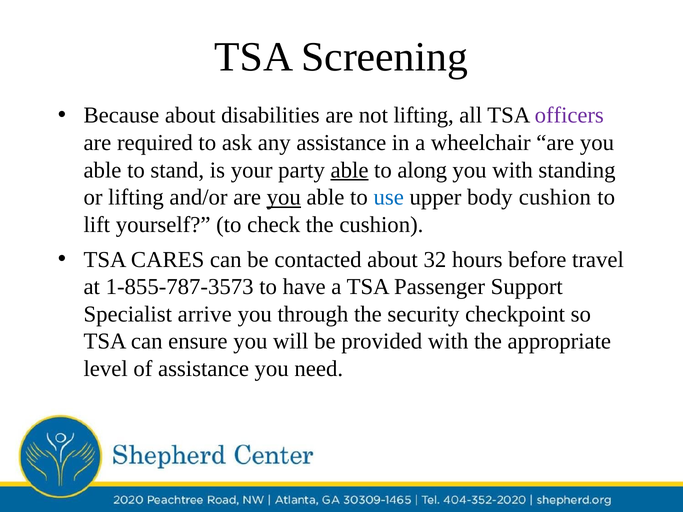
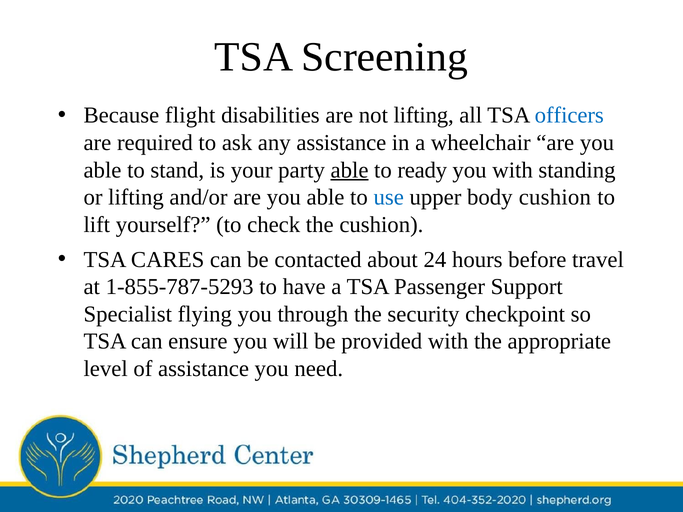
Because about: about -> flight (190, 116)
officers colour: purple -> blue (569, 116)
along: along -> ready (422, 170)
you underline: present -> none (284, 197)
32: 32 -> 24 (435, 260)
1-855-787-3573: 1-855-787-3573 -> 1-855-787-5293 (180, 287)
arrive: arrive -> flying (205, 314)
